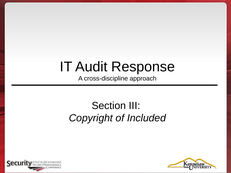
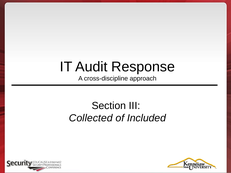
Copyright: Copyright -> Collected (91, 118)
